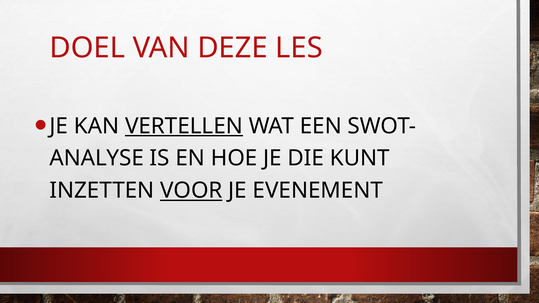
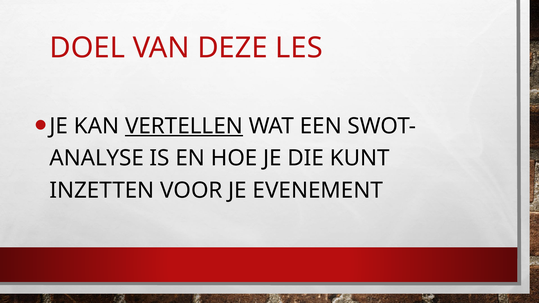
VOOR underline: present -> none (191, 191)
